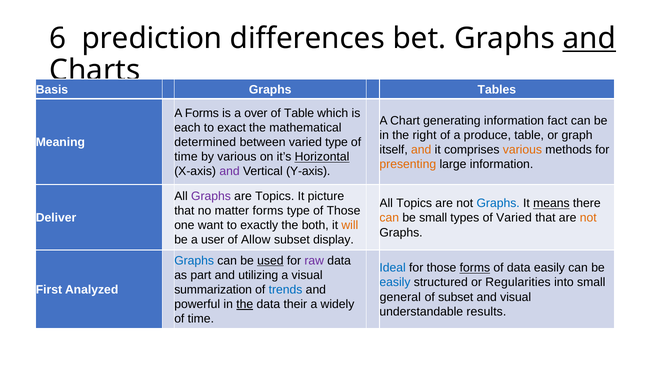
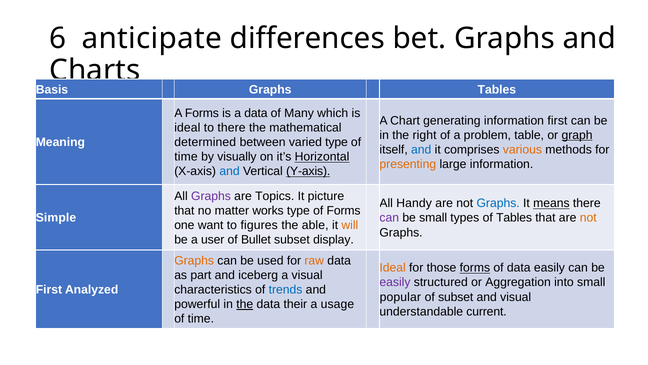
prediction: prediction -> anticipate (152, 38)
and underline: present -> none (589, 38)
a over: over -> data (256, 113)
of Table: Table -> Many (299, 113)
information fact: fact -> first (557, 120)
each: each -> ideal (187, 128)
to exact: exact -> there (231, 128)
produce: produce -> problem (487, 135)
graph underline: none -> present (577, 135)
and colour: orange -> blue (421, 149)
by various: various -> visually (237, 157)
and colour: purple -> blue (230, 171)
Y-axis underline: none -> present (308, 171)
All Topics: Topics -> Handy (414, 203)
matter forms: forms -> works (268, 210)
of Those: Those -> Forms (344, 210)
Deliver: Deliver -> Simple (56, 218)
can colour: orange -> purple (389, 218)
of Varied: Varied -> Tables (514, 218)
exactly: exactly -> figures (259, 225)
both: both -> able (315, 225)
Allow: Allow -> Bullet (256, 239)
Graphs colour: blue -> orange (194, 260)
used underline: present -> none (270, 260)
raw colour: purple -> orange (314, 260)
Ideal colour: blue -> orange (393, 268)
utilizing: utilizing -> iceberg (258, 275)
easily colour: blue -> purple (395, 282)
Regularities: Regularities -> Aggregation (518, 282)
summarization: summarization -> characteristics (213, 289)
general: general -> popular (400, 297)
widely: widely -> usage (337, 304)
results: results -> current (486, 311)
